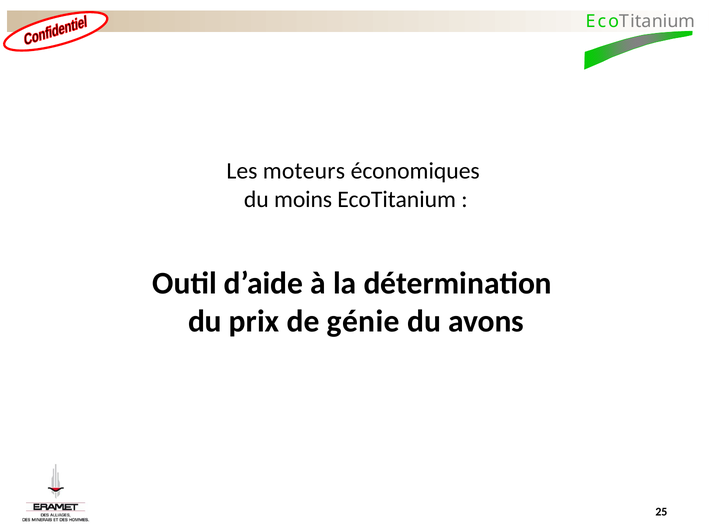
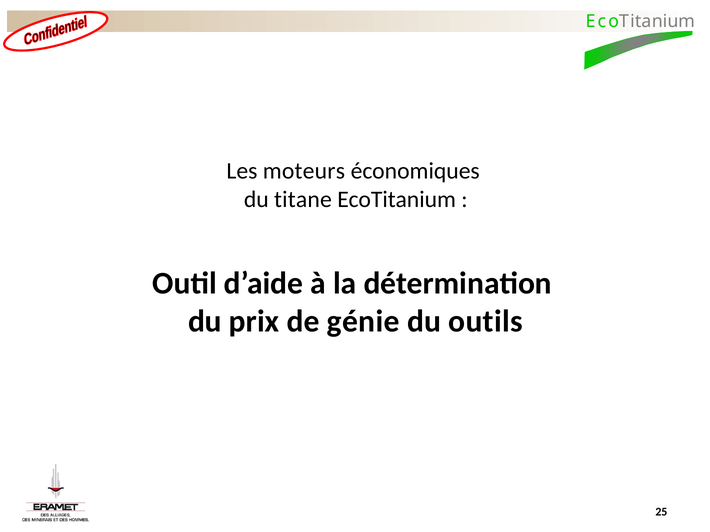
moins: moins -> titane (303, 200)
avons: avons -> outils (486, 322)
